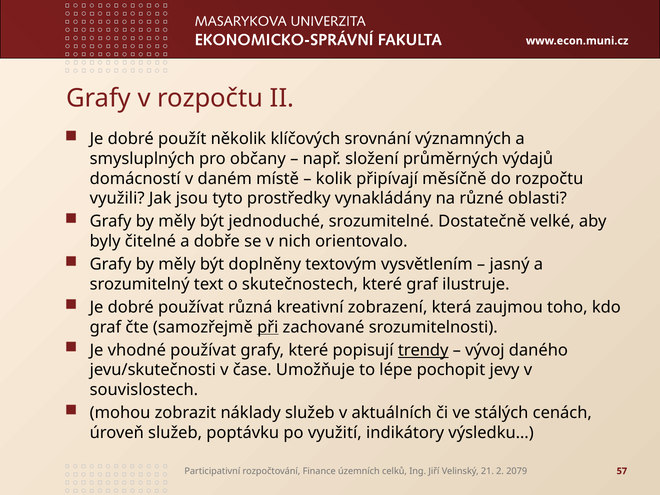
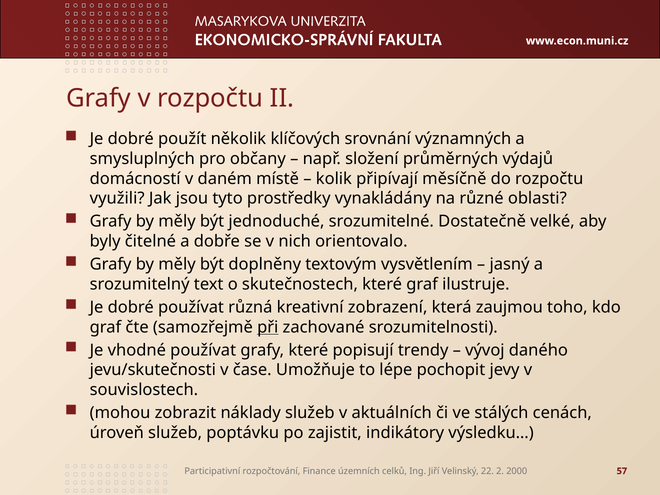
trendy underline: present -> none (423, 350)
využití: využití -> zajistit (335, 433)
21: 21 -> 22 (487, 471)
2079: 2079 -> 2000 (517, 471)
